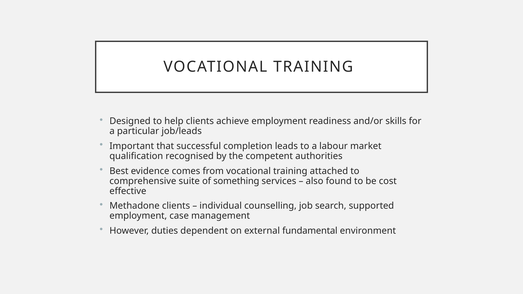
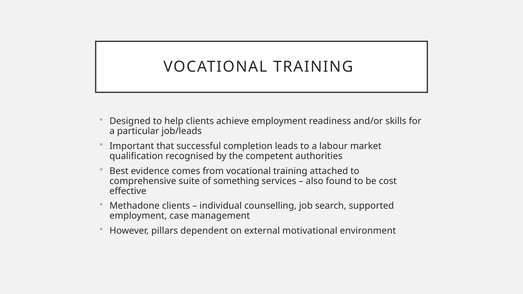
duties: duties -> pillars (165, 231)
fundamental: fundamental -> motivational (310, 231)
